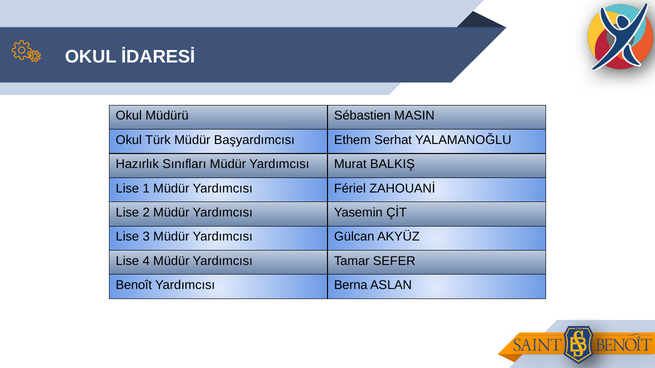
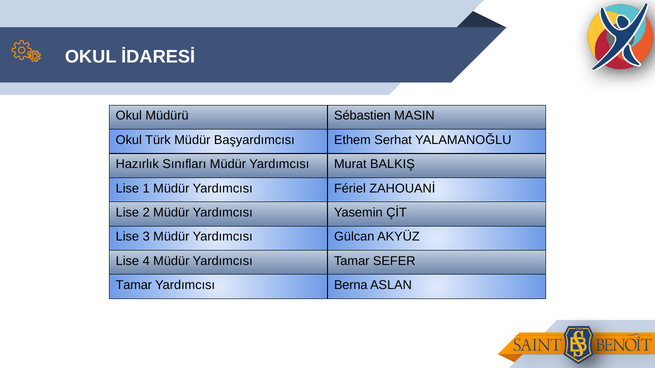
Benoît: Benoît -> Tamar (134, 285)
